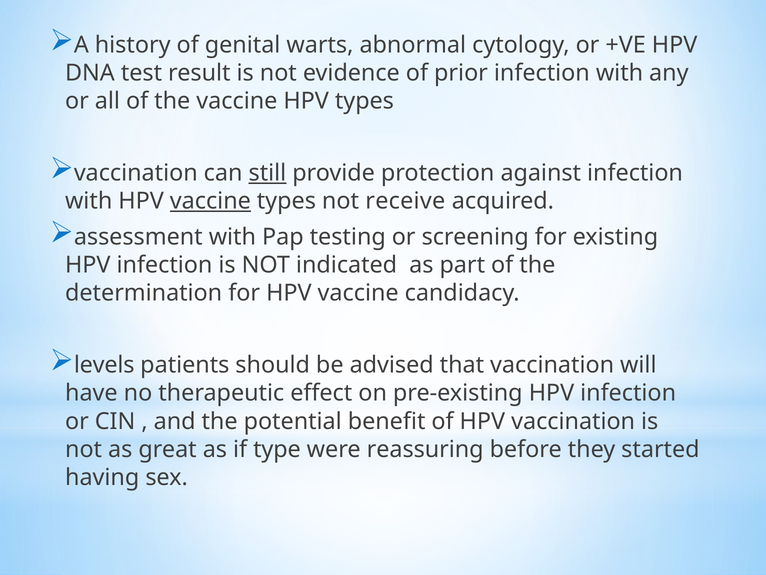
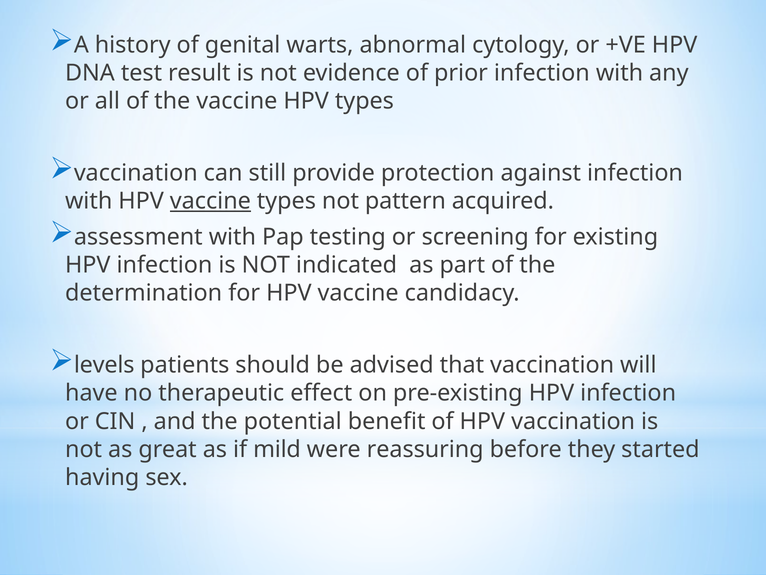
still underline: present -> none (267, 173)
receive: receive -> pattern (405, 201)
type: type -> mild (277, 449)
